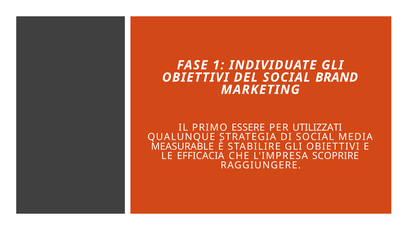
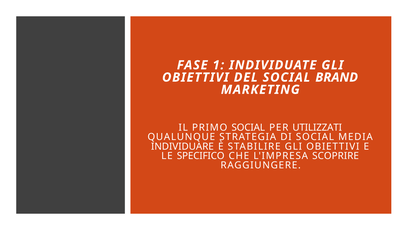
PRIMO ESSERE: ESSERE -> SOCIAL (248, 127)
MEASURABLE: MEASURABLE -> INDIVIDUARE (182, 146)
EFFICACIA: EFFICACIA -> SPECIFICO (201, 156)
